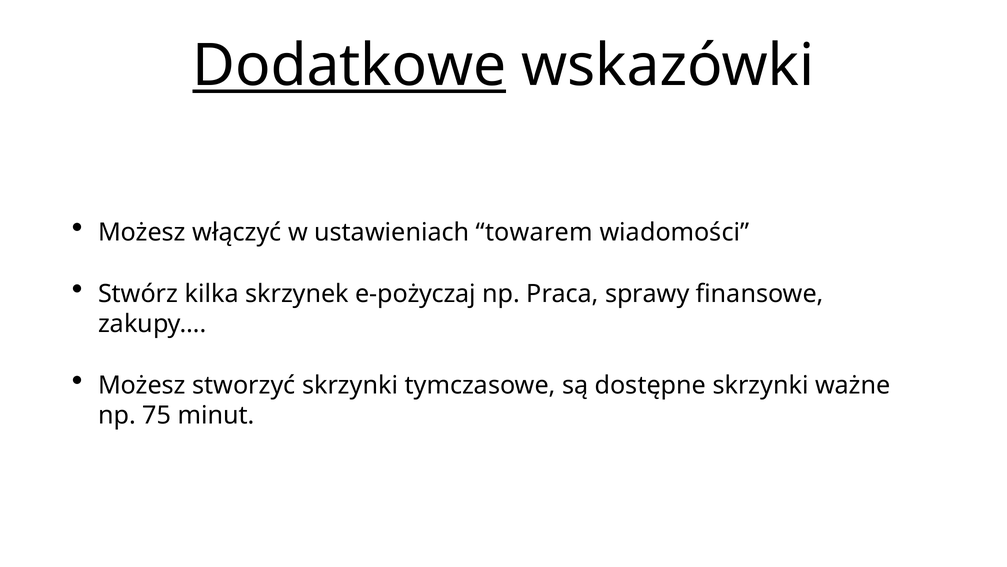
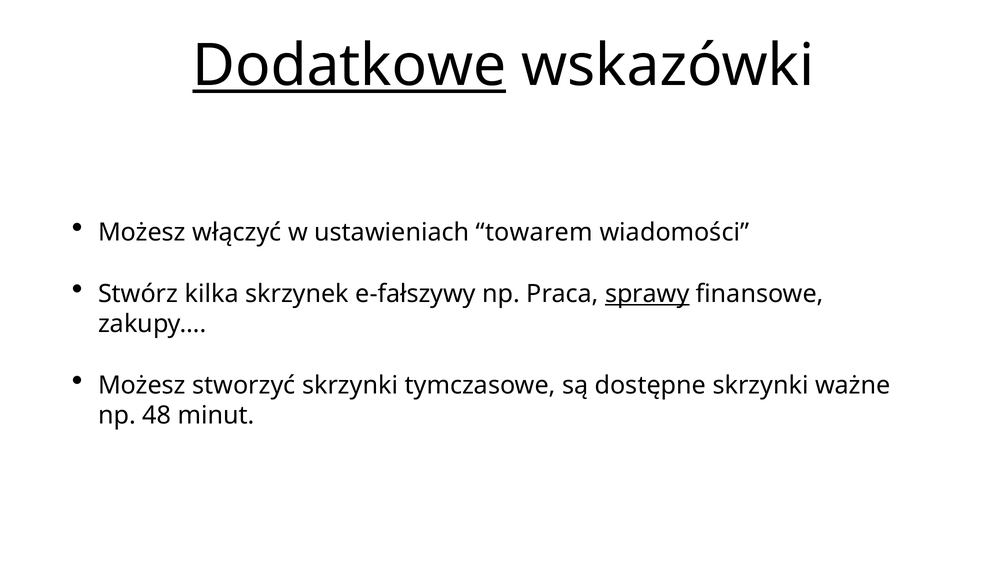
e-pożyczaj: e-pożyczaj -> e-fałszywy (416, 294)
sprawy underline: none -> present (647, 294)
75: 75 -> 48 (157, 415)
